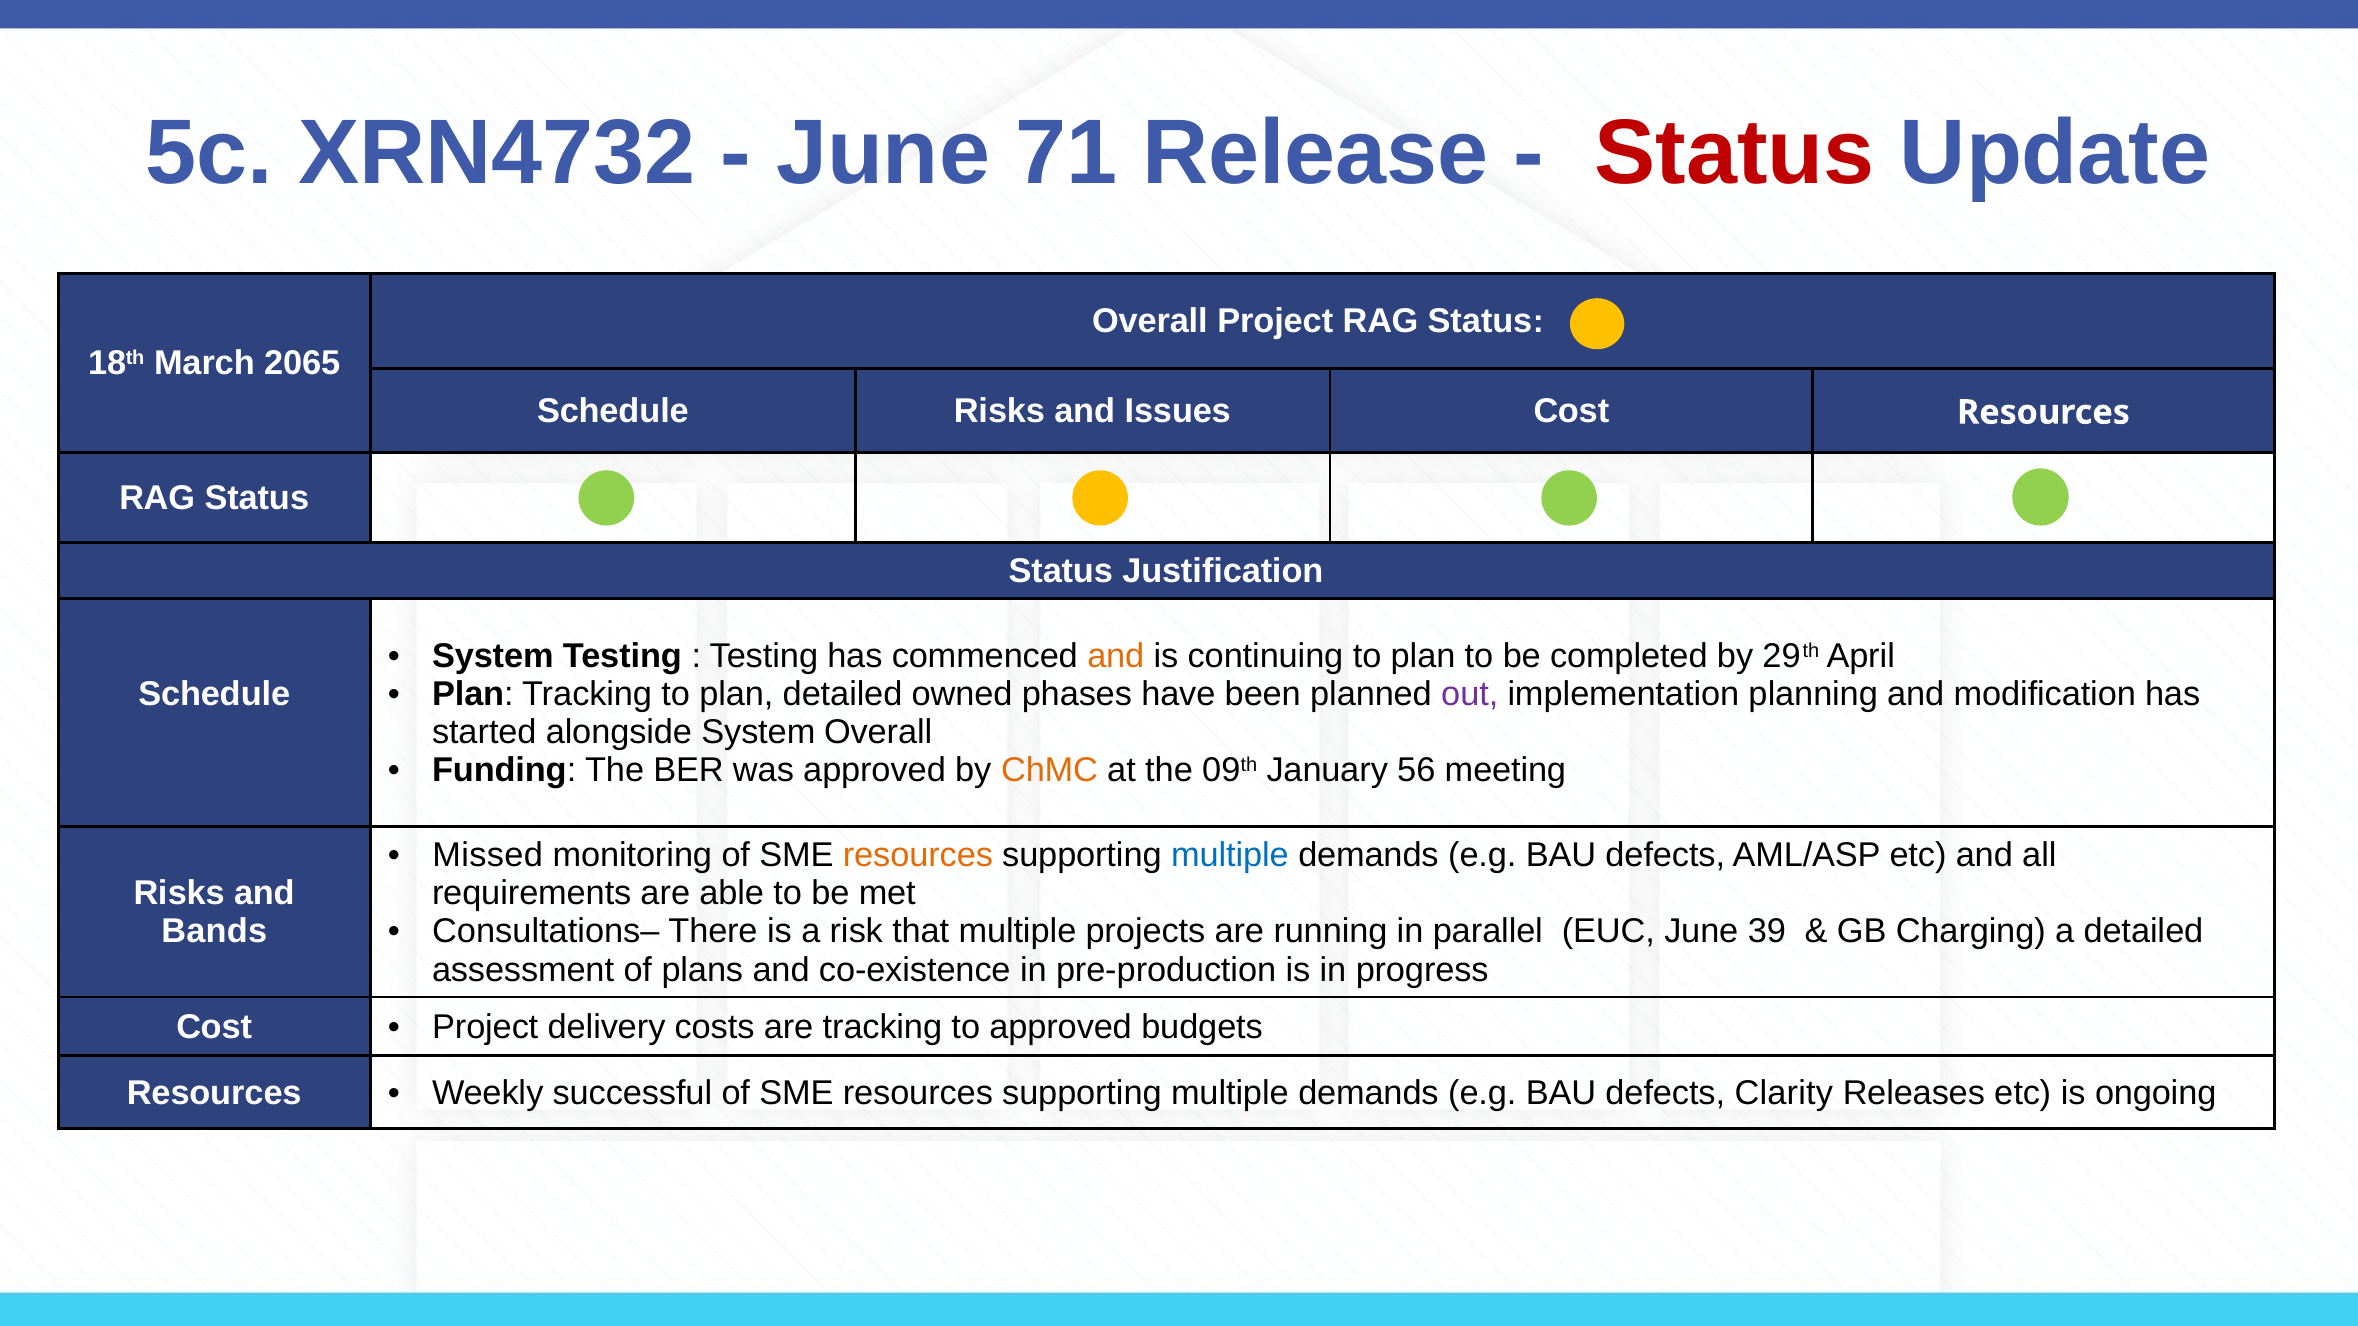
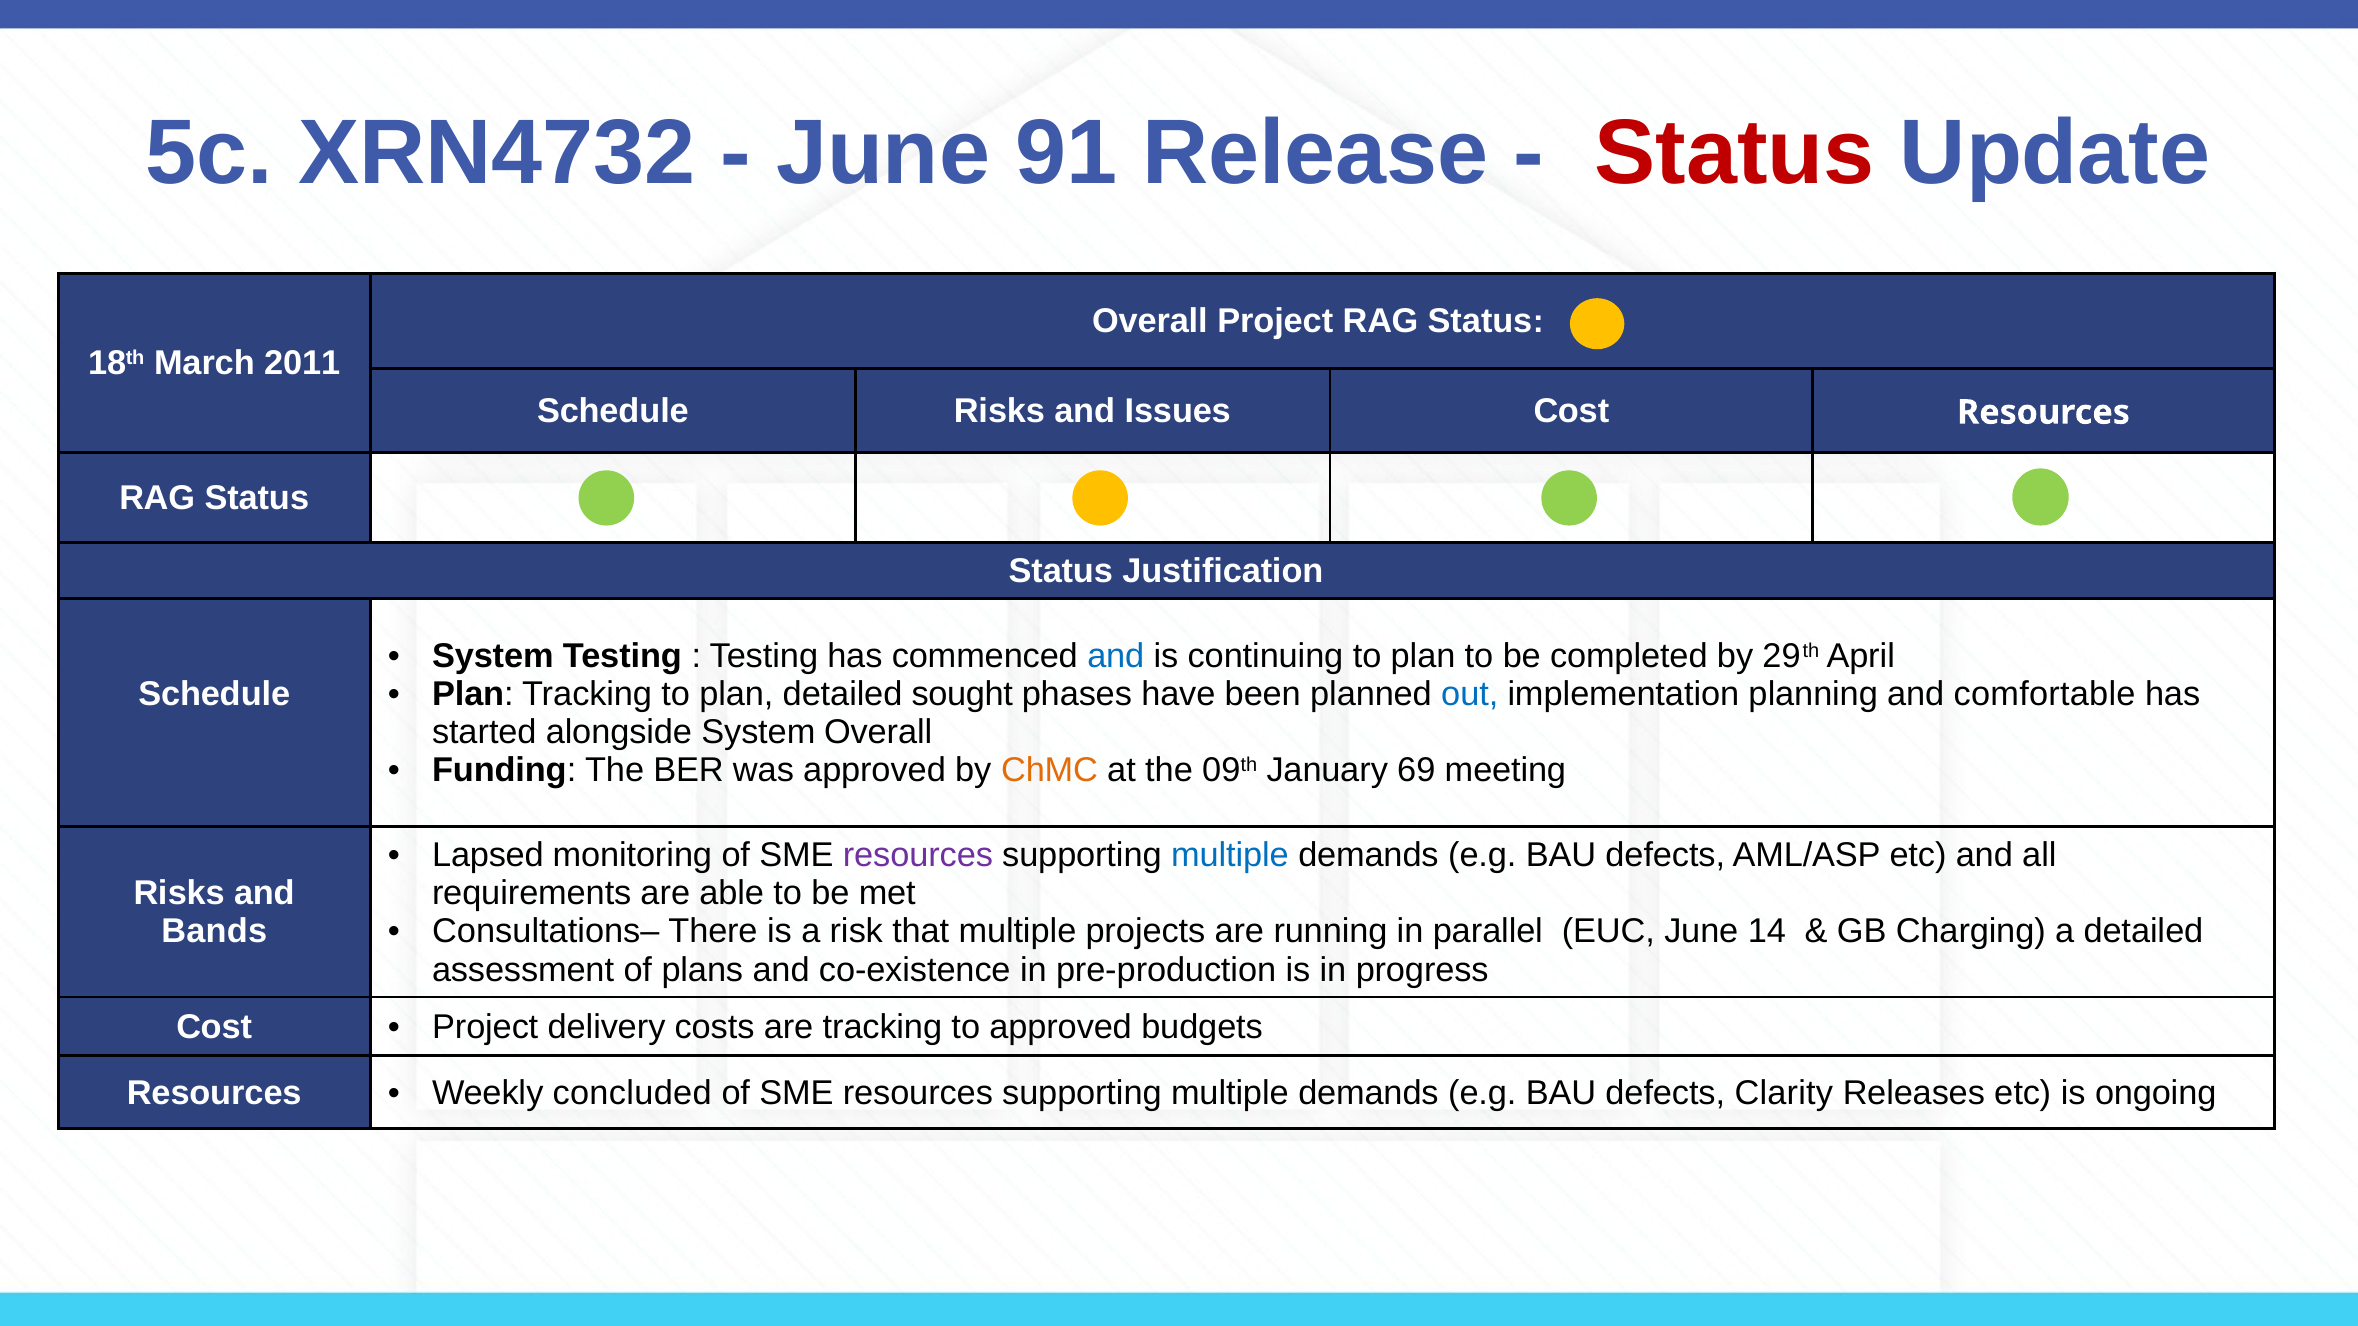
71: 71 -> 91 (1066, 154)
2065: 2065 -> 2011 (302, 363)
and colour: orange -> blue (1116, 656)
owned: owned -> sought (962, 694)
out colour: purple -> blue (1470, 694)
modification: modification -> comfortable (2045, 694)
56: 56 -> 69 (1416, 771)
Missed: Missed -> Lapsed (488, 856)
resources colour: orange -> purple (918, 856)
39: 39 -> 14 (1767, 932)
successful: successful -> concluded (632, 1093)
